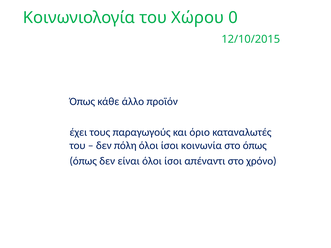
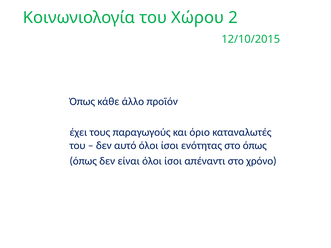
0: 0 -> 2 (233, 18)
πόλη: πόλη -> αυτό (125, 146)
κοινωνία: κοινωνία -> ενότητας (201, 146)
